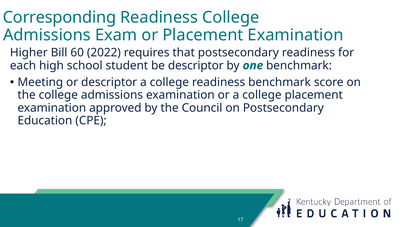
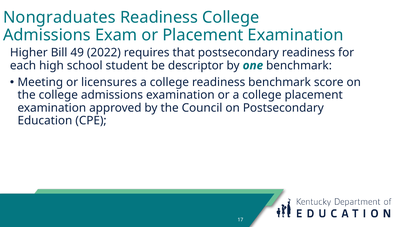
Corresponding: Corresponding -> Nongraduates (59, 17)
60: 60 -> 49 (77, 53)
or descriptor: descriptor -> licensures (109, 82)
